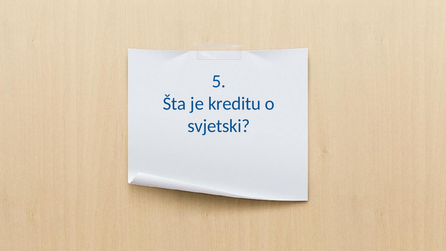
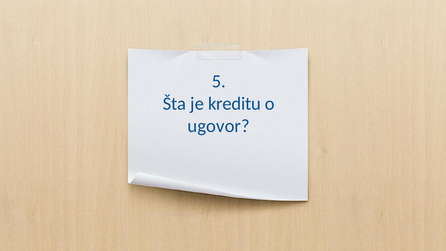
svjetski: svjetski -> ugovor (219, 126)
